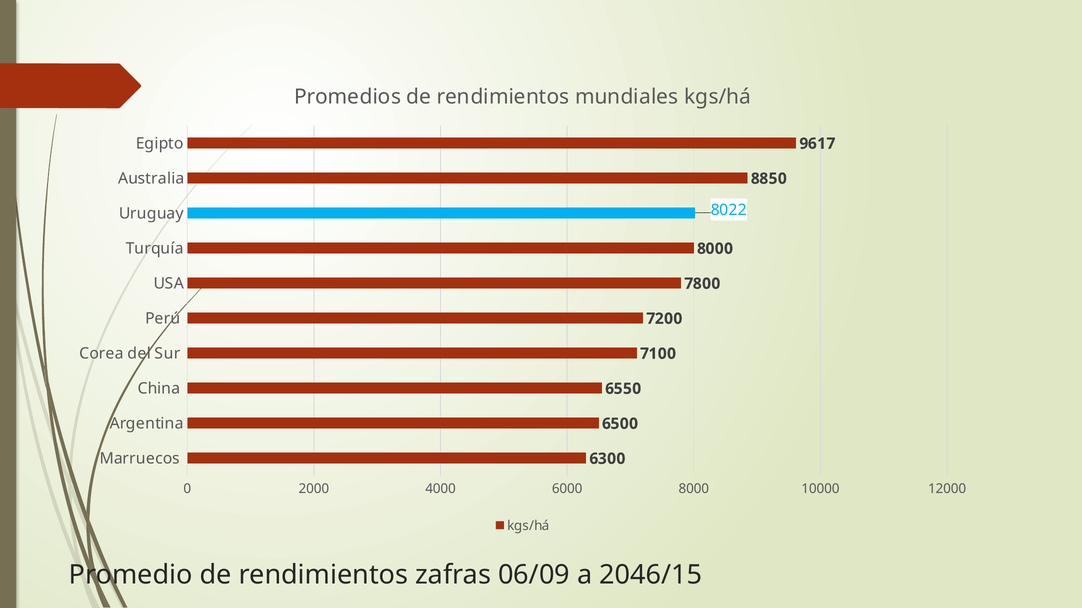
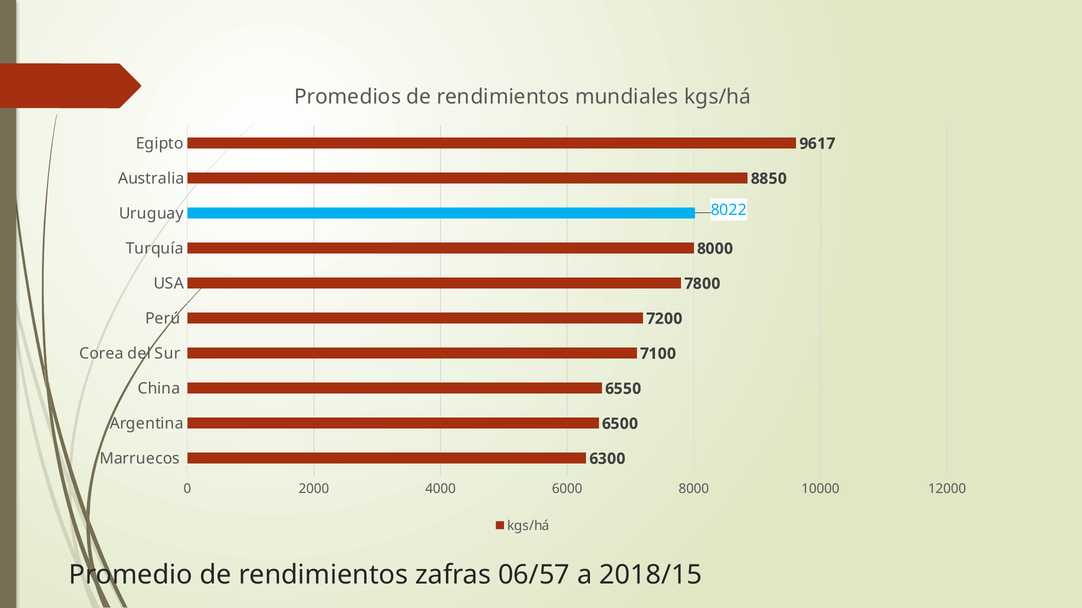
06/09: 06/09 -> 06/57 (534, 575)
2046/15: 2046/15 -> 2018/15 (651, 575)
